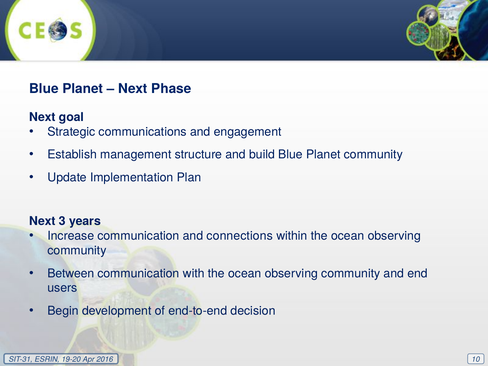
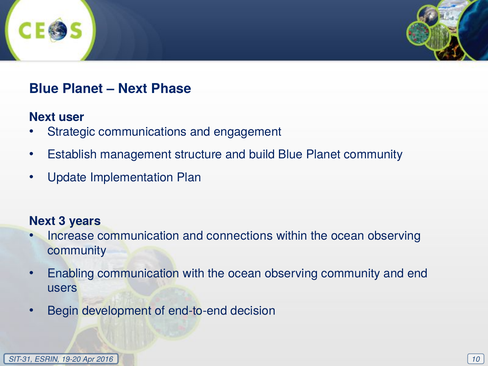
goal: goal -> user (71, 117)
Between: Between -> Enabling (71, 273)
